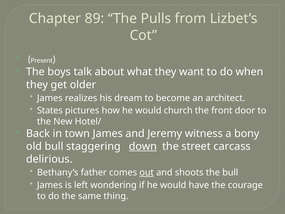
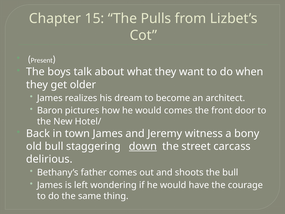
89: 89 -> 15 (94, 19)
States: States -> Baron (50, 110)
would church: church -> comes (178, 110)
out underline: present -> none (147, 172)
